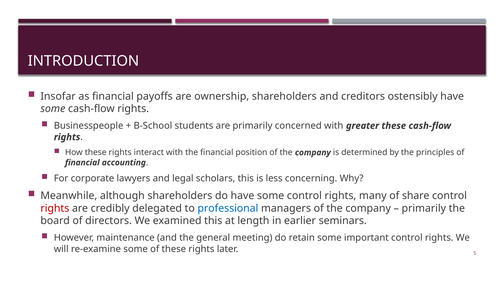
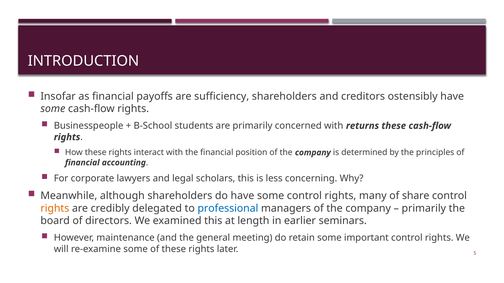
ownership: ownership -> sufficiency (222, 96)
greater: greater -> returns (362, 126)
rights colour: red -> orange (55, 209)
